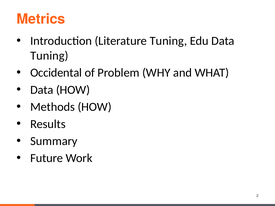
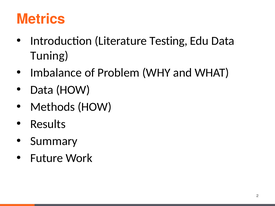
Literature Tuning: Tuning -> Testing (168, 41)
Occidental: Occidental -> Imbalance (56, 73)
